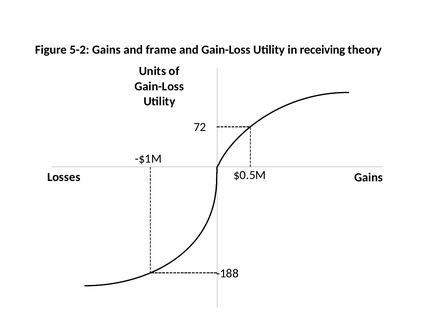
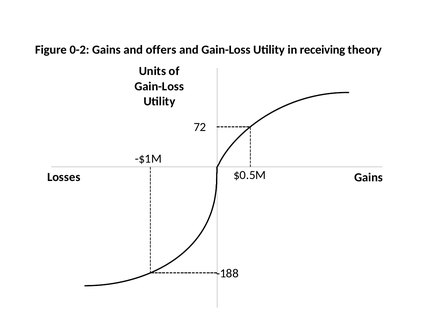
5-2: 5-2 -> 0-2 (79, 50)
frame: frame -> offers (161, 50)
